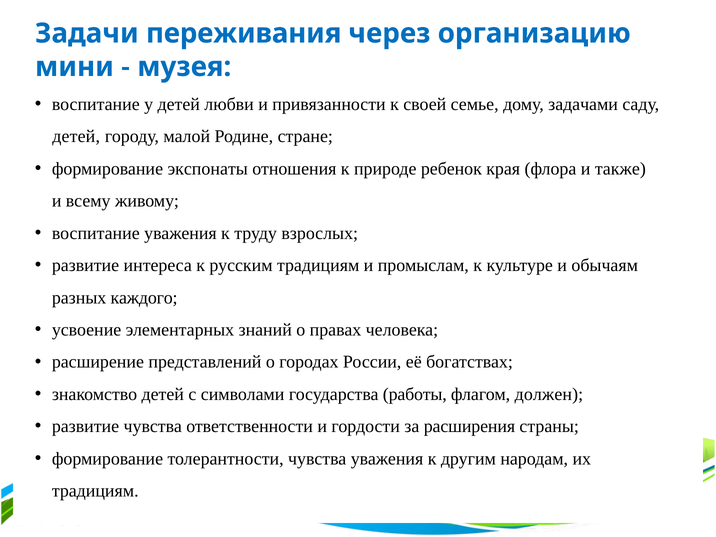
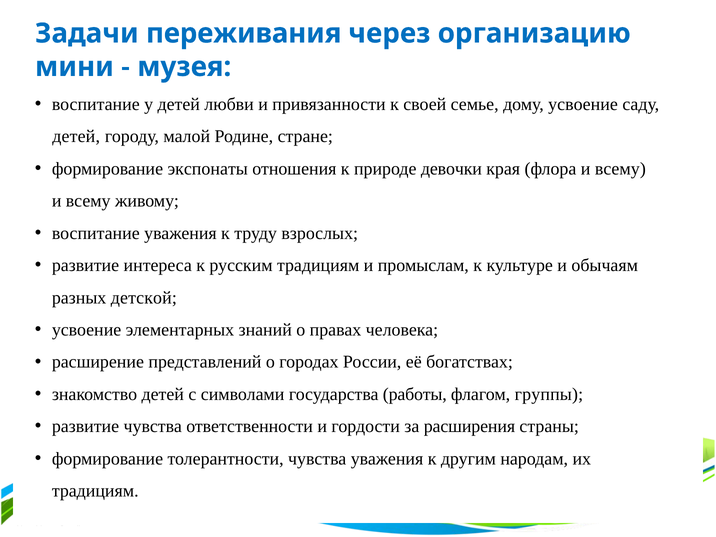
дому задачами: задачами -> усвоение (583, 104)
ребенок: ребенок -> девочки (451, 169)
флора и также: также -> всему (620, 169)
каждого: каждого -> детской (144, 298)
должен: должен -> группы (549, 394)
